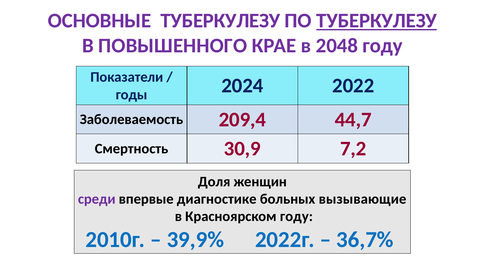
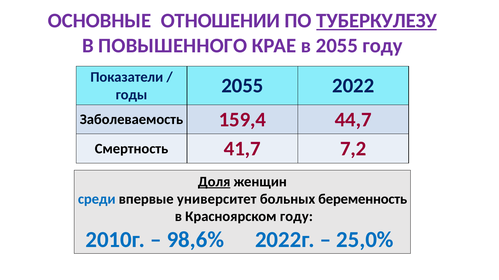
ОСНОВНЫЕ ТУБЕРКУЛЕЗУ: ТУБЕРКУЛЕЗУ -> ОТНОШЕНИИ (220, 21)
в 2048: 2048 -> 2055 (337, 46)
годы 2024: 2024 -> 2055 (242, 86)
209,4: 209,4 -> 159,4 (242, 120)
30,9: 30,9 -> 41,7 (242, 149)
Доля underline: none -> present (214, 182)
среди colour: purple -> blue (97, 200)
диагностике: диагностике -> университет (217, 200)
вызывающие: вызывающие -> беременность (363, 200)
39,9%: 39,9% -> 98,6% (195, 240)
36,7%: 36,7% -> 25,0% (365, 240)
